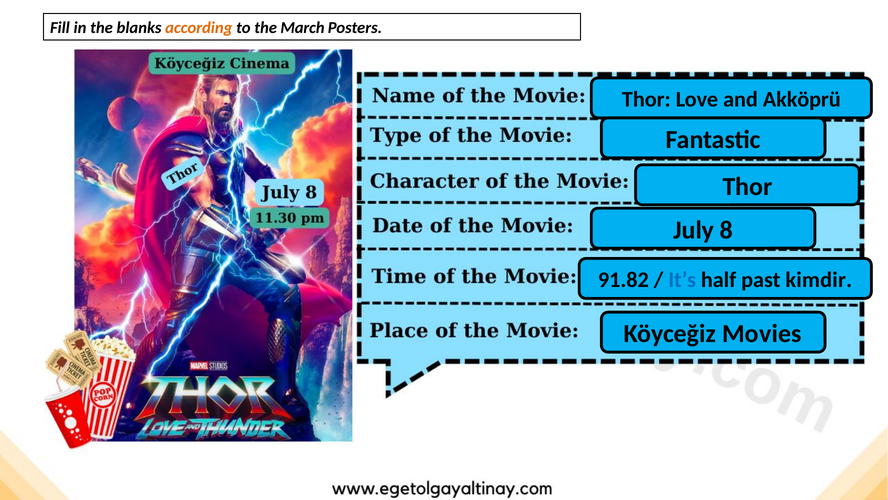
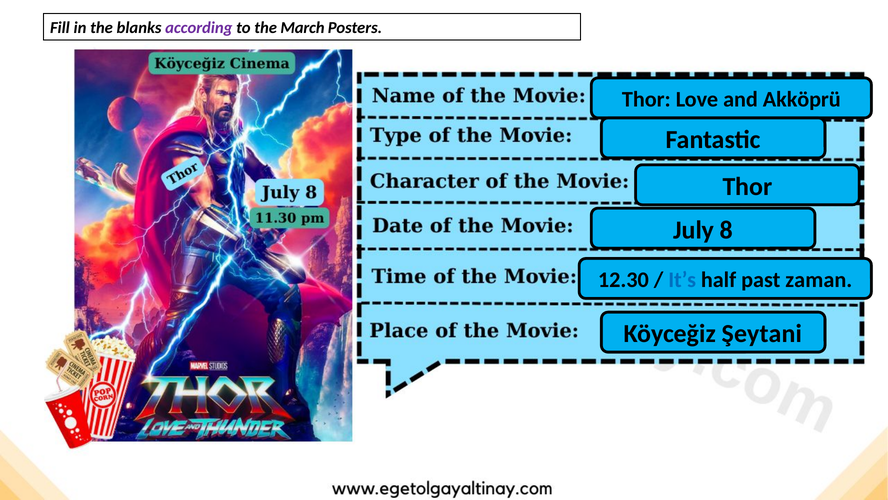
according colour: orange -> purple (199, 28)
91.82: 91.82 -> 12.30 (623, 280)
kimdir: kimdir -> zaman (819, 280)
Movies: Movies -> Şeytani (762, 334)
